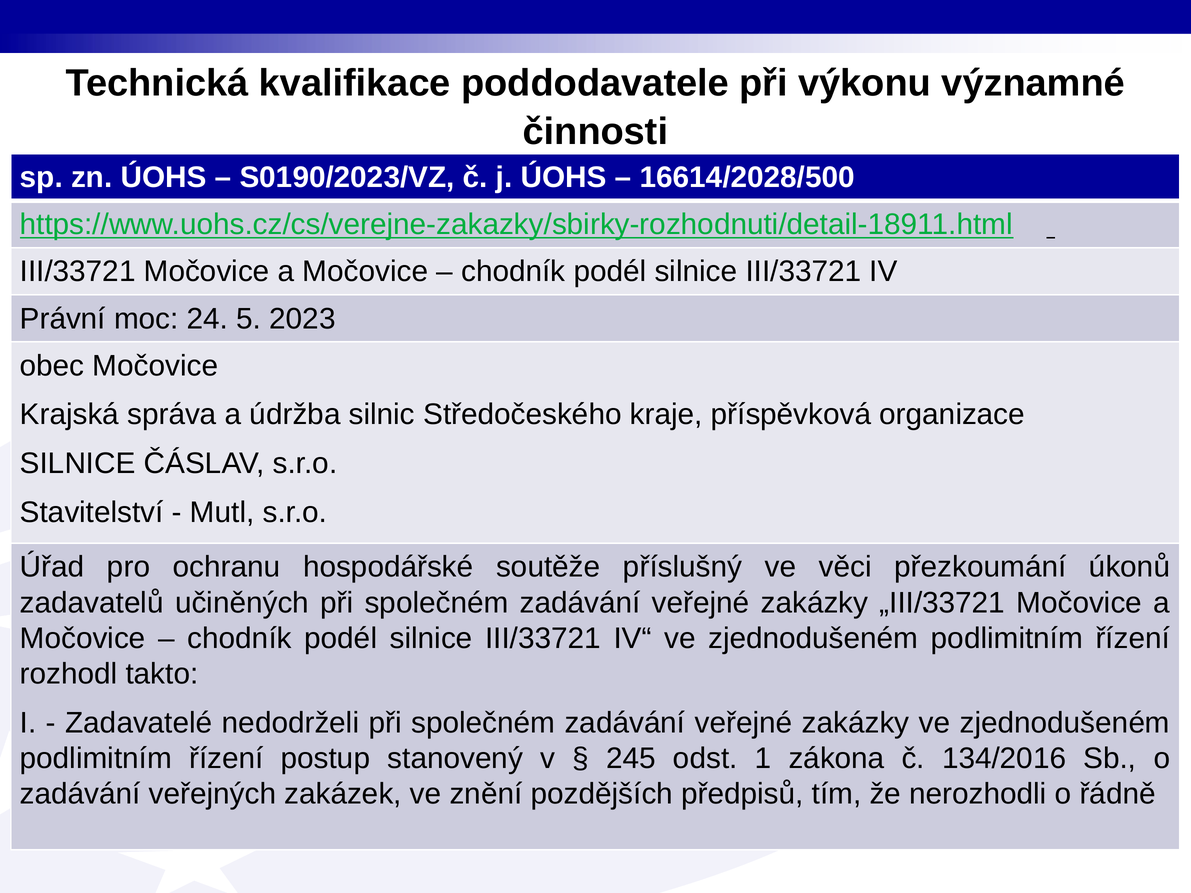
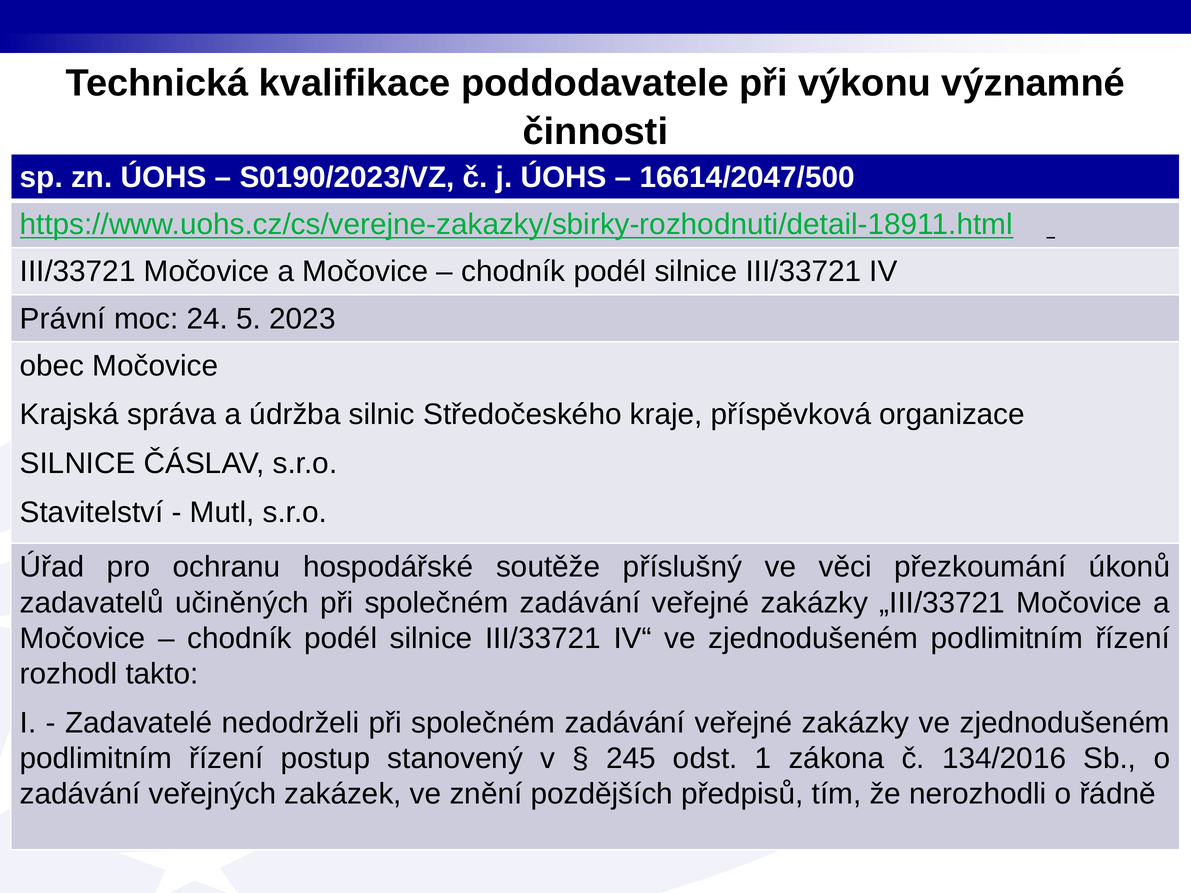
16614/2028/500: 16614/2028/500 -> 16614/2047/500 (747, 178)
